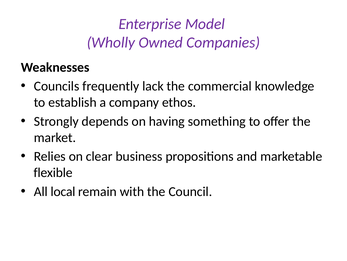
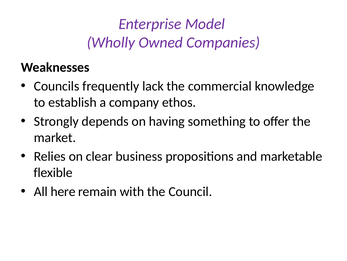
local: local -> here (63, 191)
